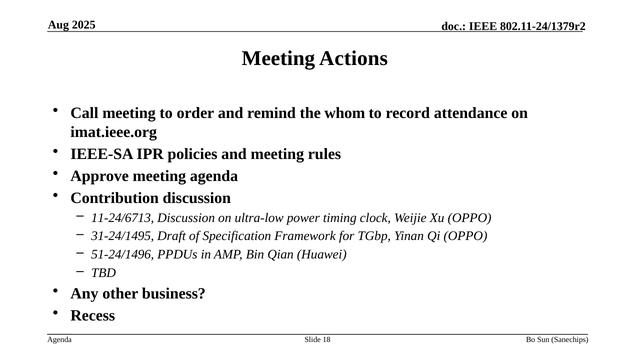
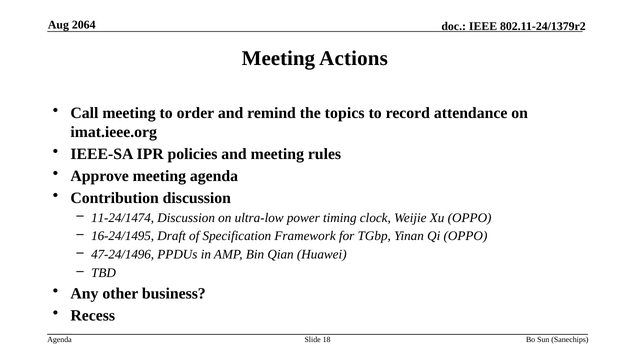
2025: 2025 -> 2064 (84, 25)
whom: whom -> topics (345, 113)
11-24/6713: 11-24/6713 -> 11-24/1474 (123, 218)
31-24/1495: 31-24/1495 -> 16-24/1495 (123, 236)
51-24/1496: 51-24/1496 -> 47-24/1496 (123, 255)
